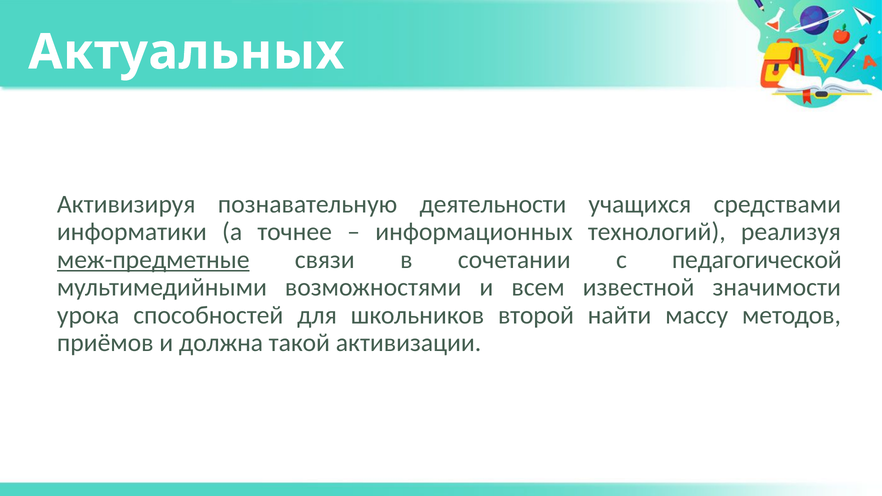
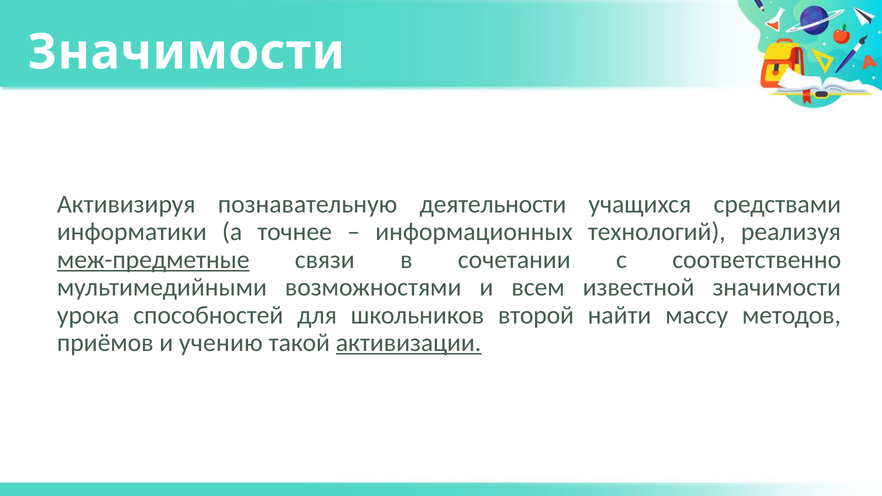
Актуальных: Актуальных -> Значимости (186, 52)
педагогической: педагогической -> соответственно (757, 260)
должна: должна -> учению (221, 343)
активизации underline: none -> present (409, 343)
